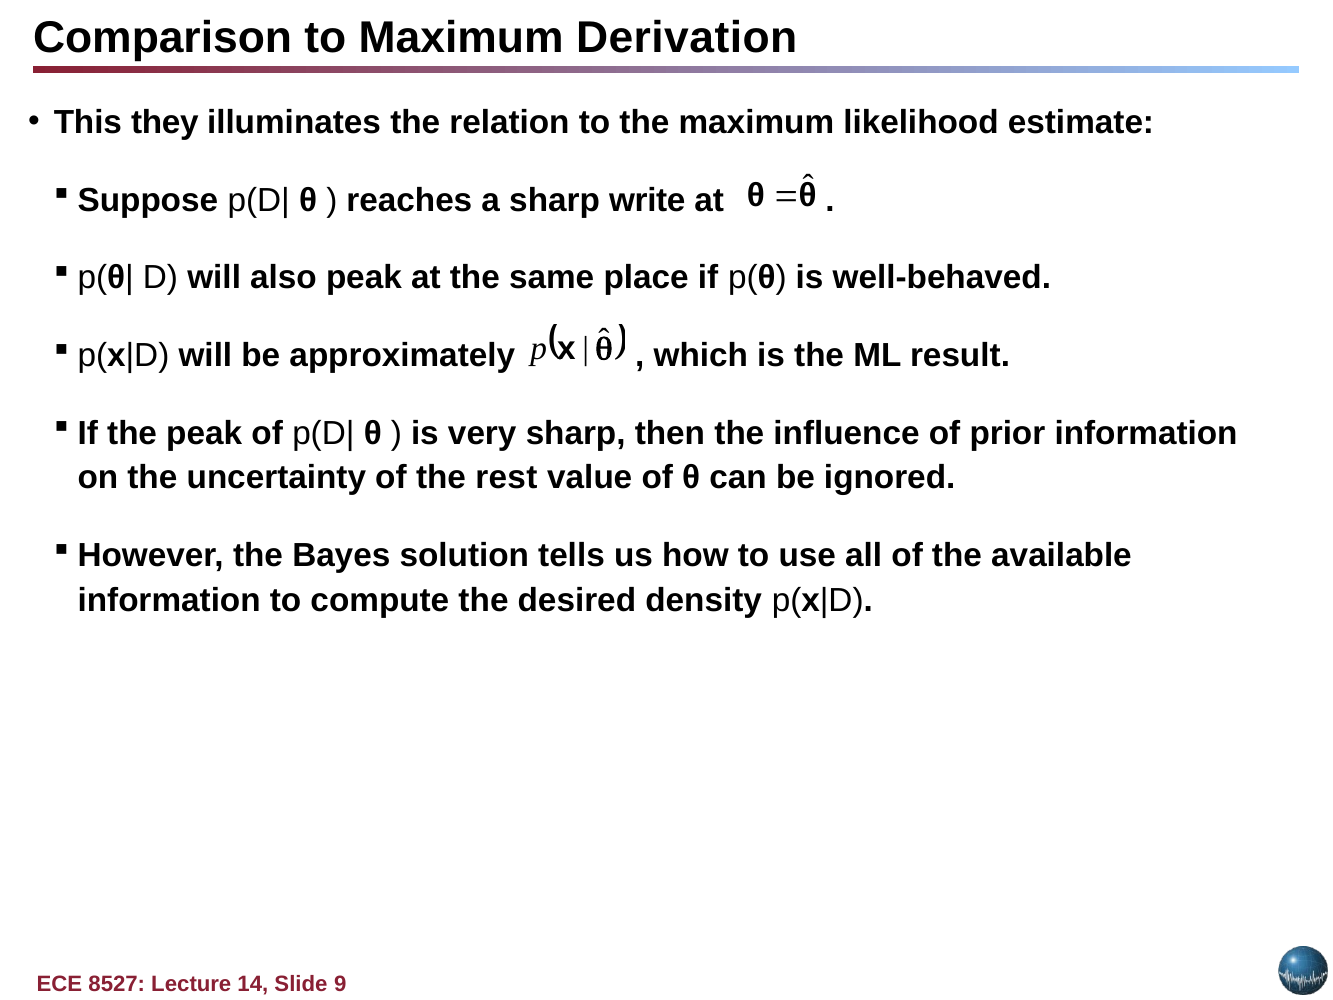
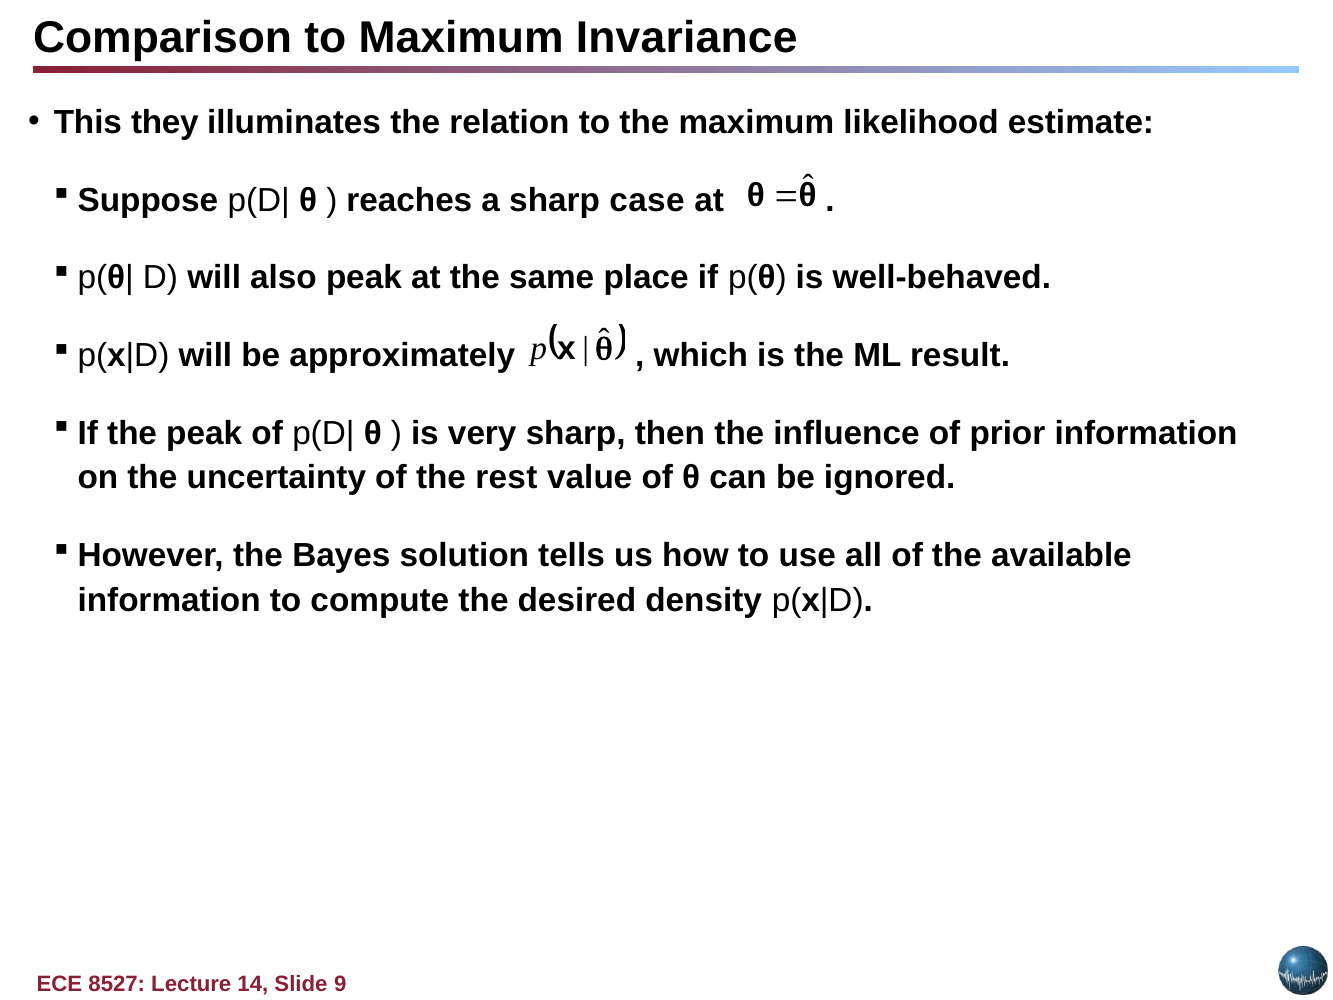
Derivation: Derivation -> Invariance (687, 38)
write: write -> case (647, 200)
